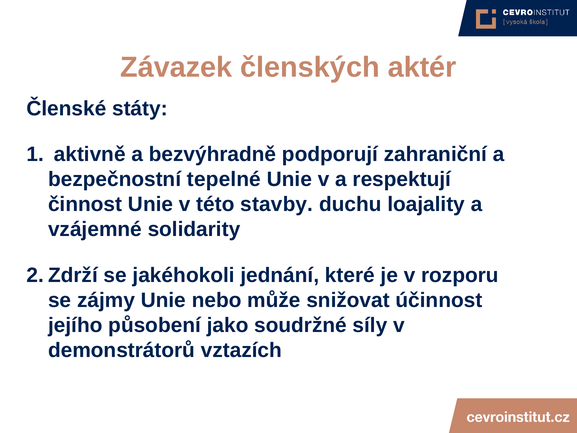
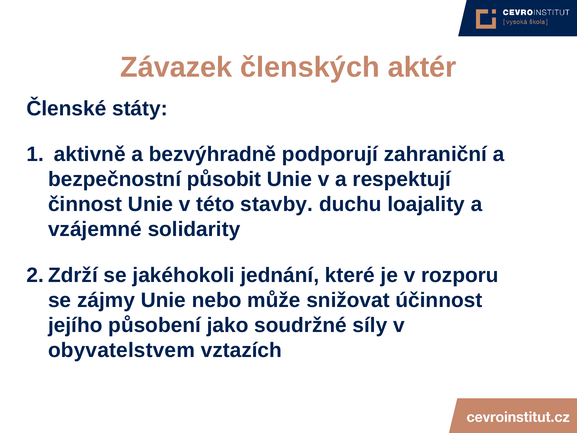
tepelné: tepelné -> působit (224, 179)
demonstrátorů: demonstrátorů -> obyvatelstvem (121, 350)
